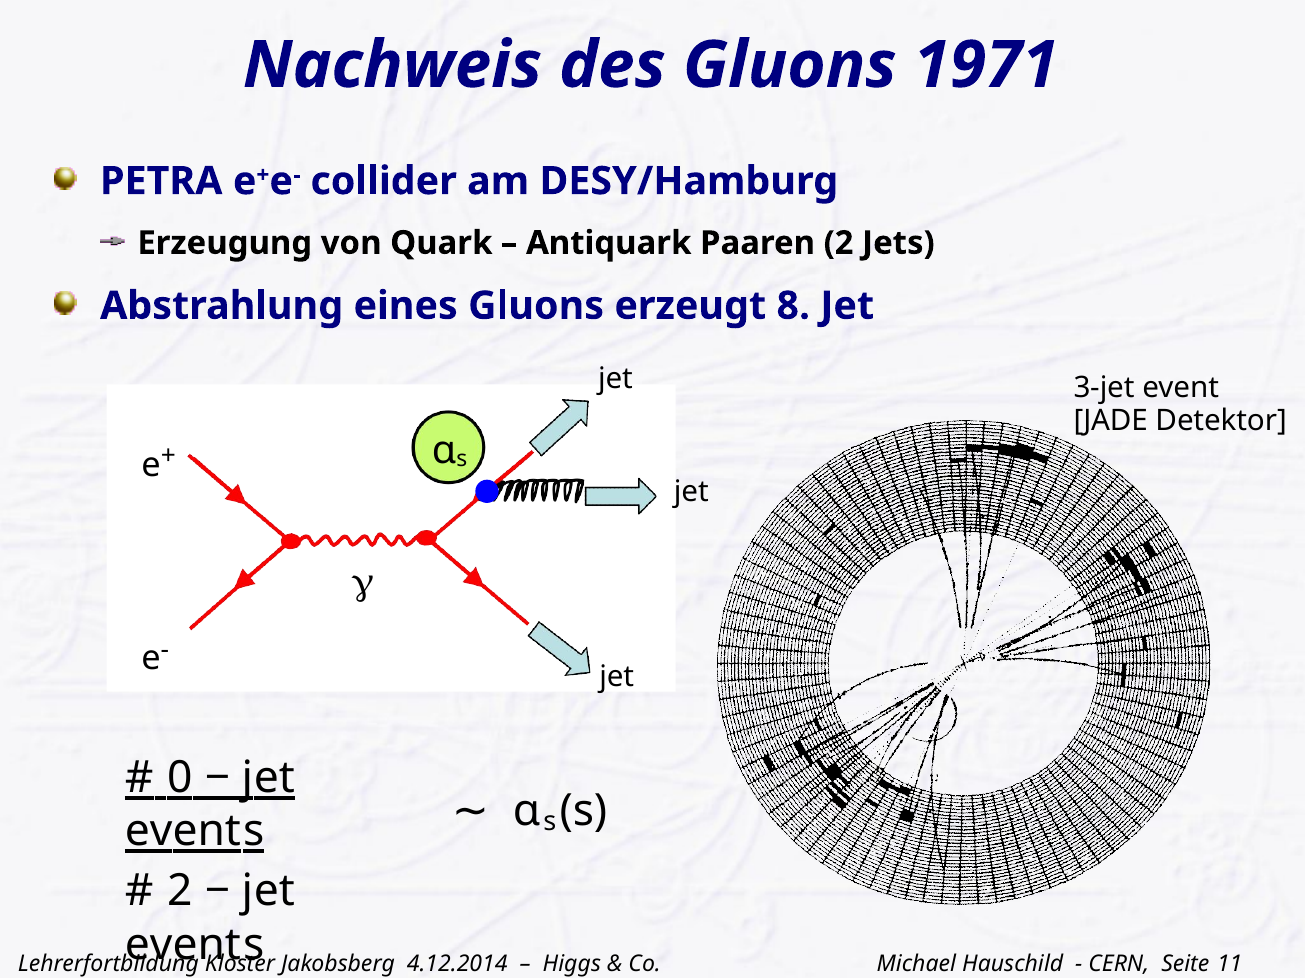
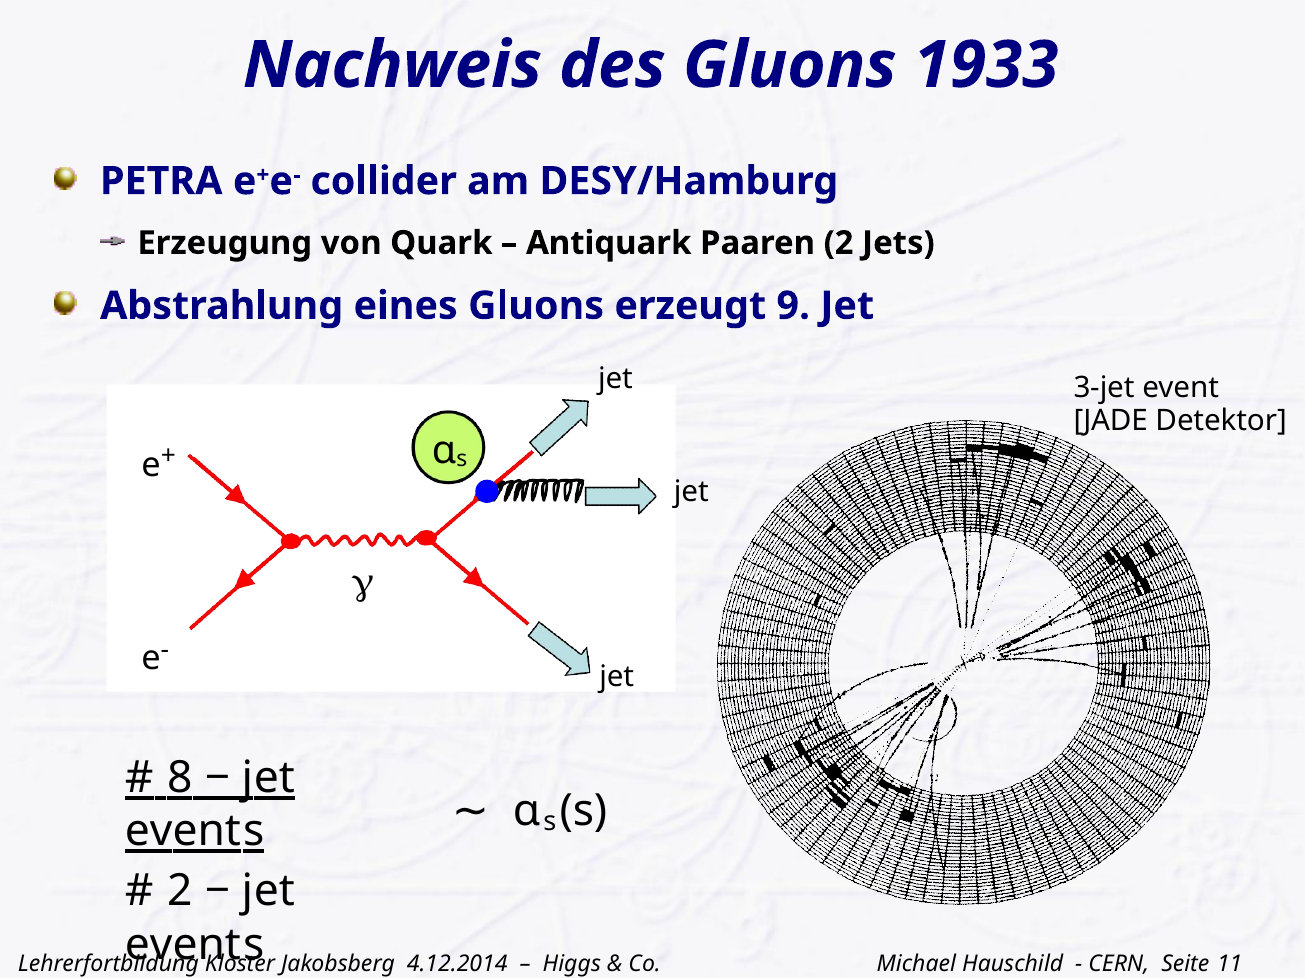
1971: 1971 -> 1933 (986, 65)
8: 8 -> 9 (793, 306)
0: 0 -> 8 (180, 778)
